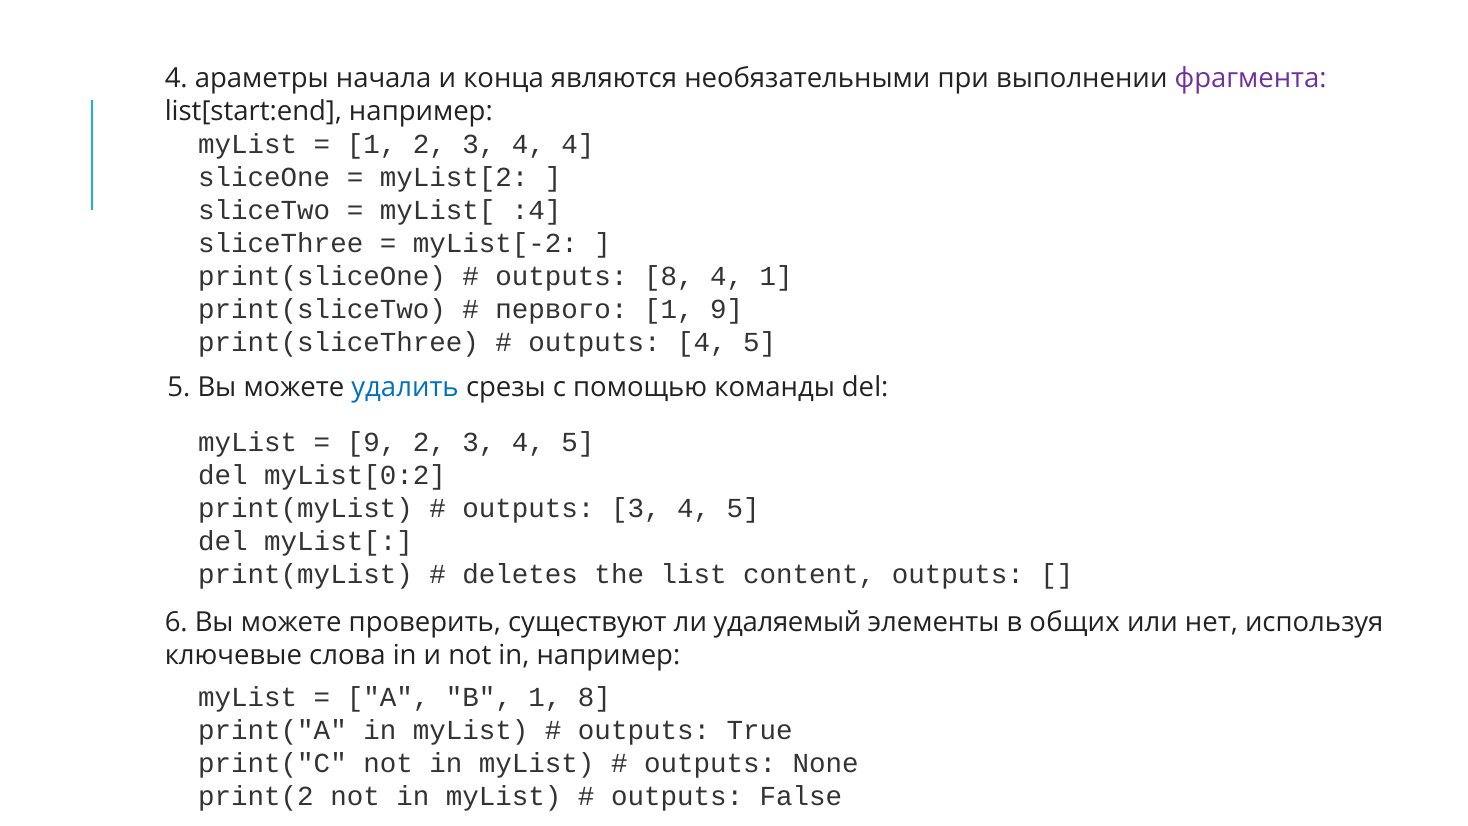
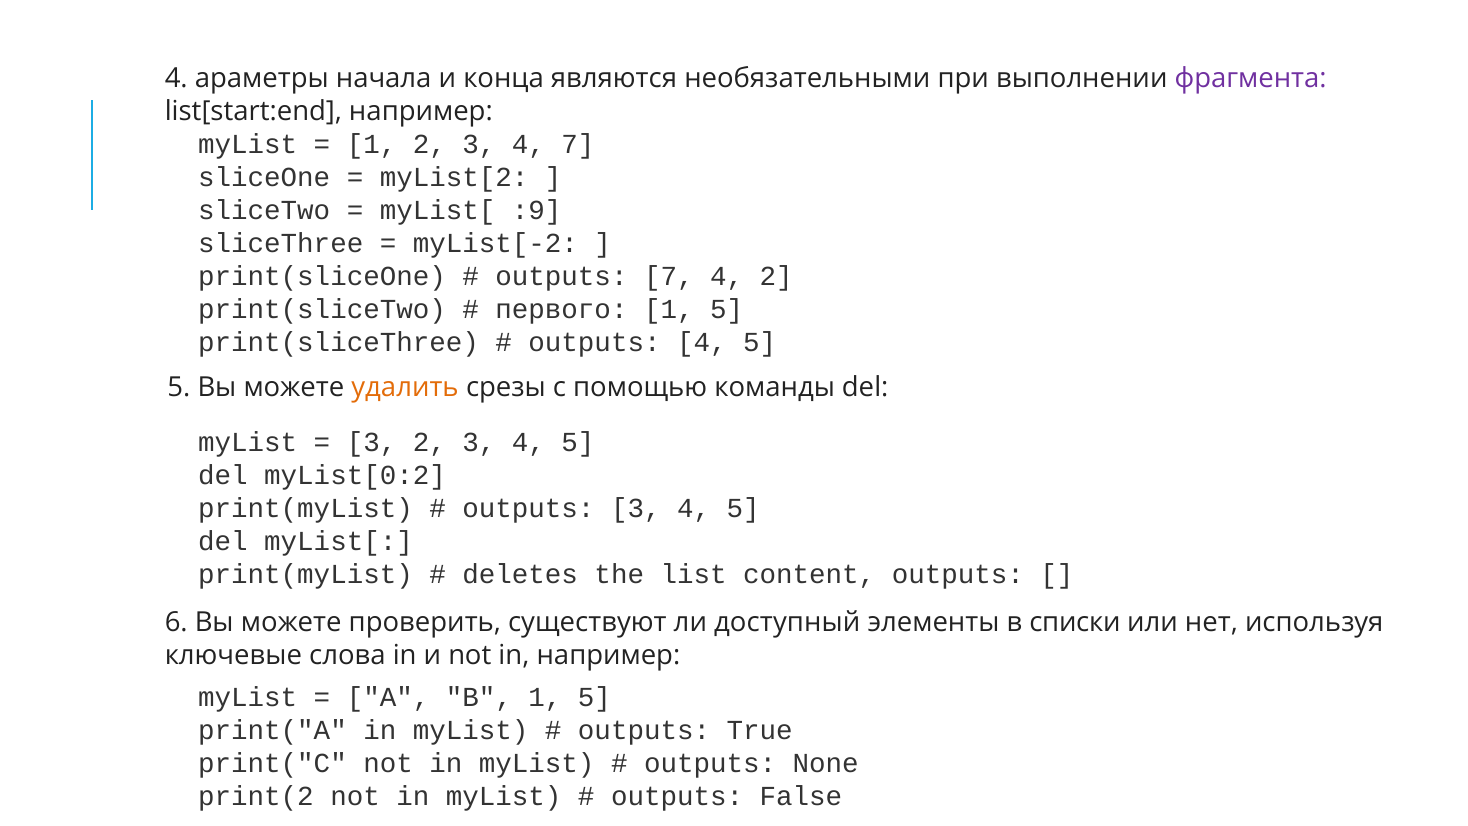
4 4: 4 -> 7 (578, 145)
:4: :4 -> :9 (537, 211)
outputs 8: 8 -> 7 (669, 277)
4 1: 1 -> 2 (776, 277)
9: 9 -> 5 (727, 310)
удалить colour: blue -> orange (405, 387)
9: 9 -> 3 (372, 442)
удаляемый: удаляемый -> доступный (787, 622)
общих: общих -> списки (1075, 622)
B 1 8: 8 -> 5 (594, 697)
